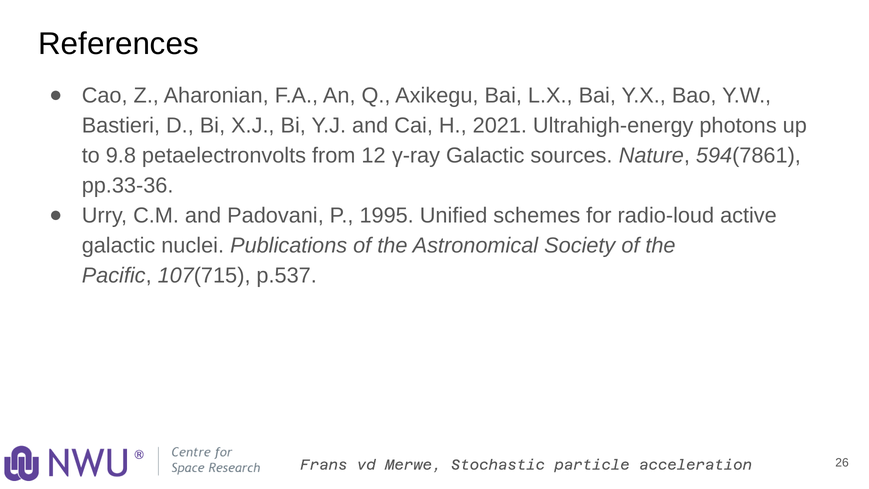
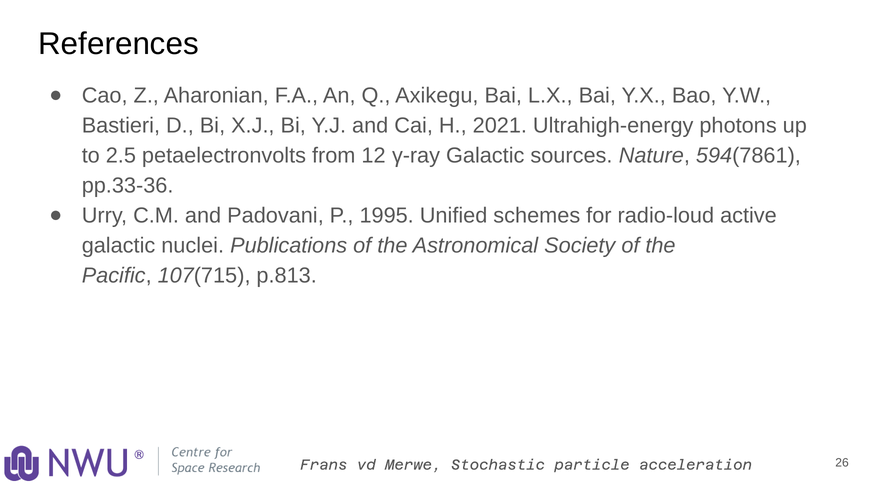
9.8: 9.8 -> 2.5 (121, 155)
p.537: p.537 -> p.813 (287, 275)
